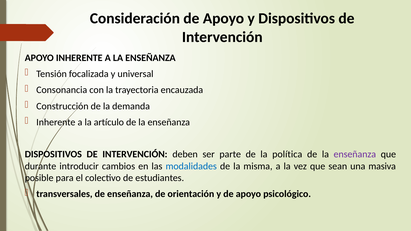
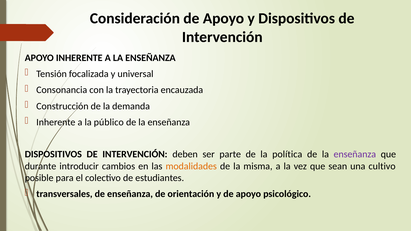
artículo: artículo -> público (109, 122)
modalidades colour: blue -> orange (191, 166)
masiva: masiva -> cultivo (382, 166)
